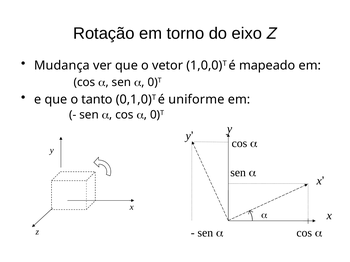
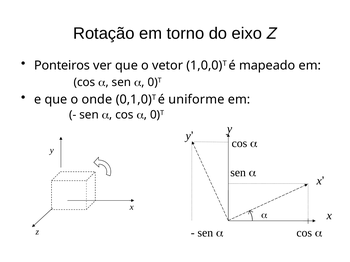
Mudança: Mudança -> Ponteiros (62, 66)
tanto: tanto -> onde (97, 100)
